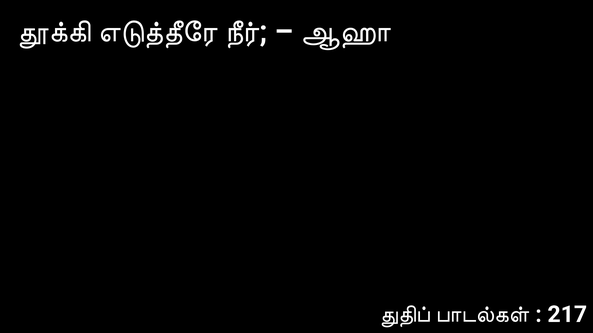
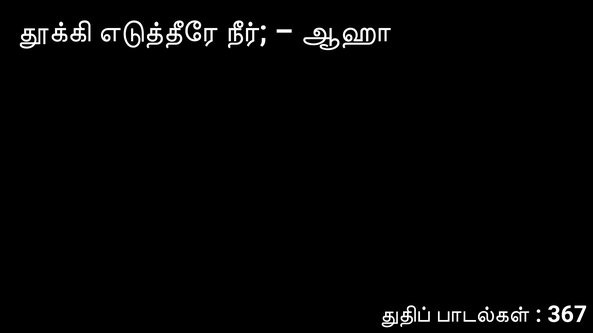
217: 217 -> 367 (567, 315)
